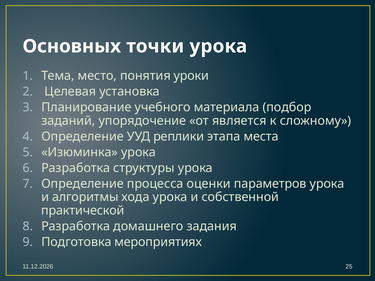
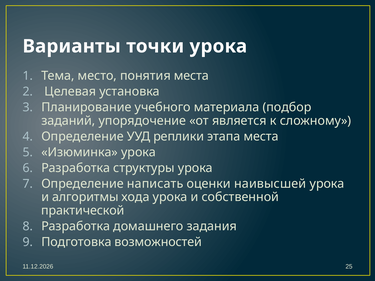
Основных: Основных -> Варианты (72, 46)
понятия уроки: уроки -> места (191, 76)
процесса: процесса -> написать (155, 184)
параметров: параметров -> наивысшей (270, 184)
мероприятиях: мероприятиях -> возможностей (158, 242)
